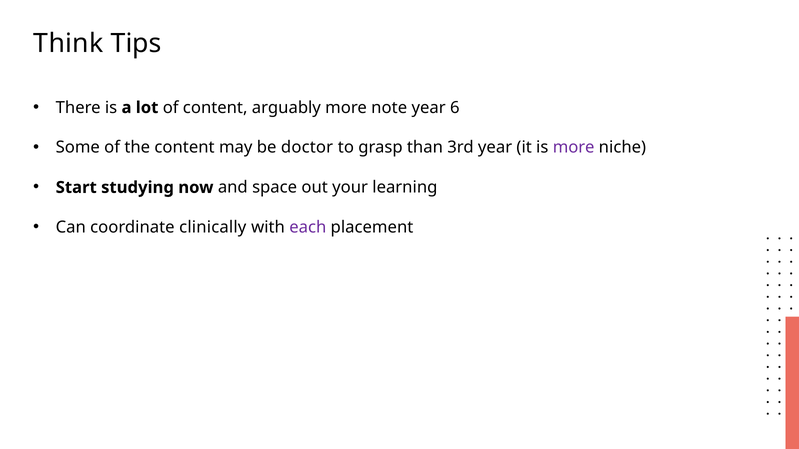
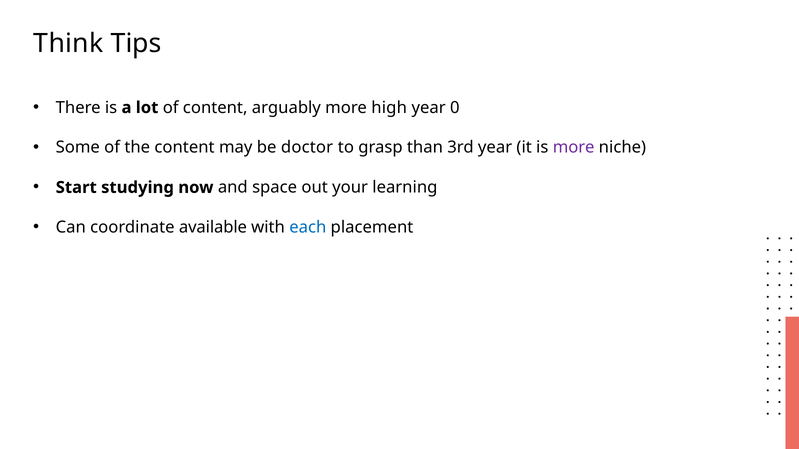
note: note -> high (389, 108)
6: 6 -> 0 (455, 108)
clinically: clinically -> available (213, 228)
each colour: purple -> blue (308, 228)
